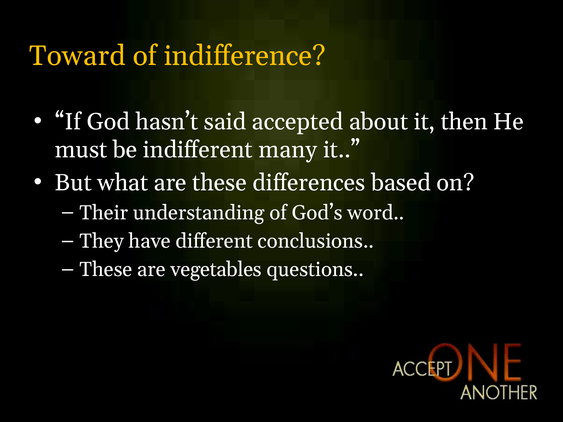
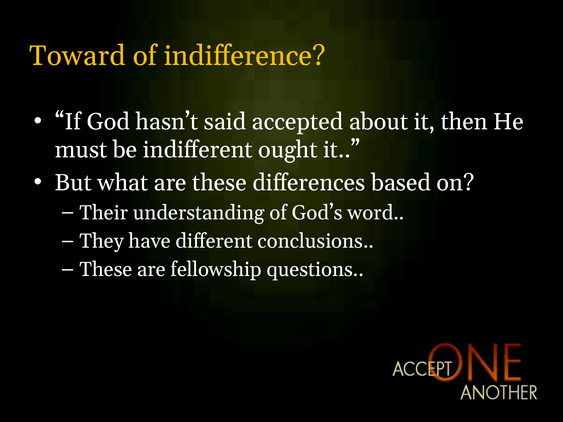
many: many -> ought (288, 150)
vegetables: vegetables -> fellowship (216, 270)
